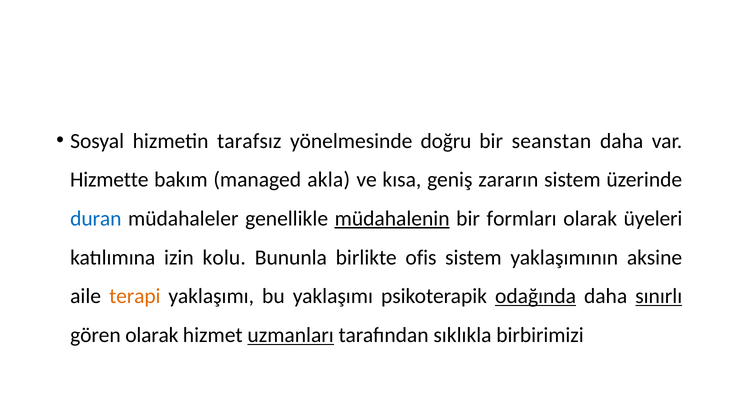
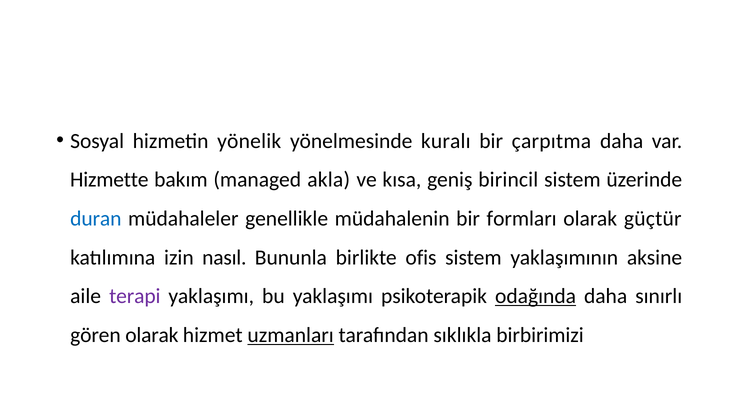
tarafsız: tarafsız -> yönelik (249, 141)
doğru: doğru -> kuralı (446, 141)
seanstan: seanstan -> çarpıtma (551, 141)
zararın: zararın -> birincil (508, 180)
müdahalenin underline: present -> none (392, 218)
üyeleri: üyeleri -> güçtür (653, 218)
kolu: kolu -> nasıl (224, 257)
terapi colour: orange -> purple (135, 296)
sınırlı underline: present -> none (659, 296)
